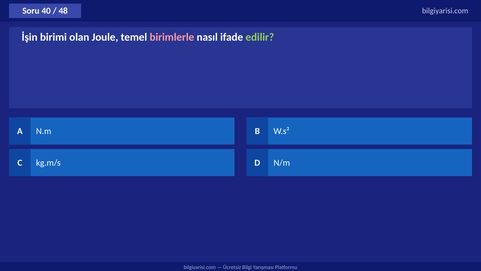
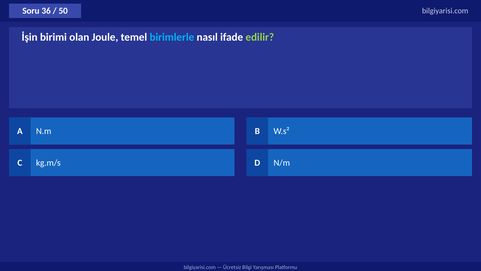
40: 40 -> 36 (46, 11)
48: 48 -> 50 (63, 11)
birimlerle colour: pink -> light blue (172, 37)
